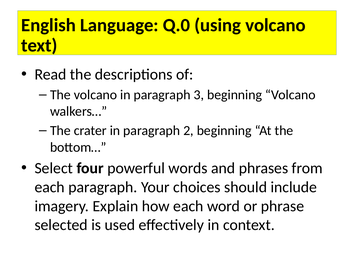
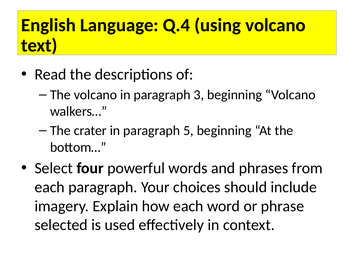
Q.0: Q.0 -> Q.4 (176, 25)
2: 2 -> 5 (188, 130)
